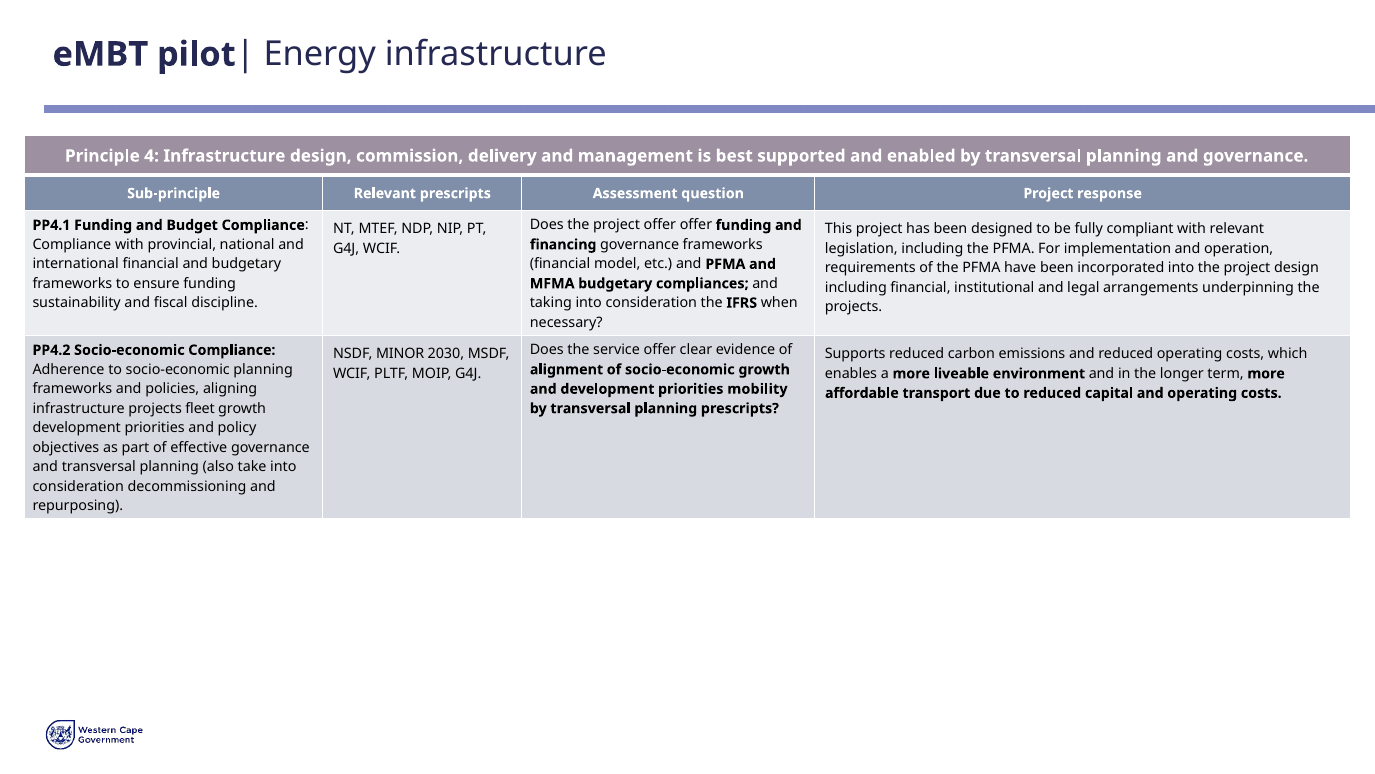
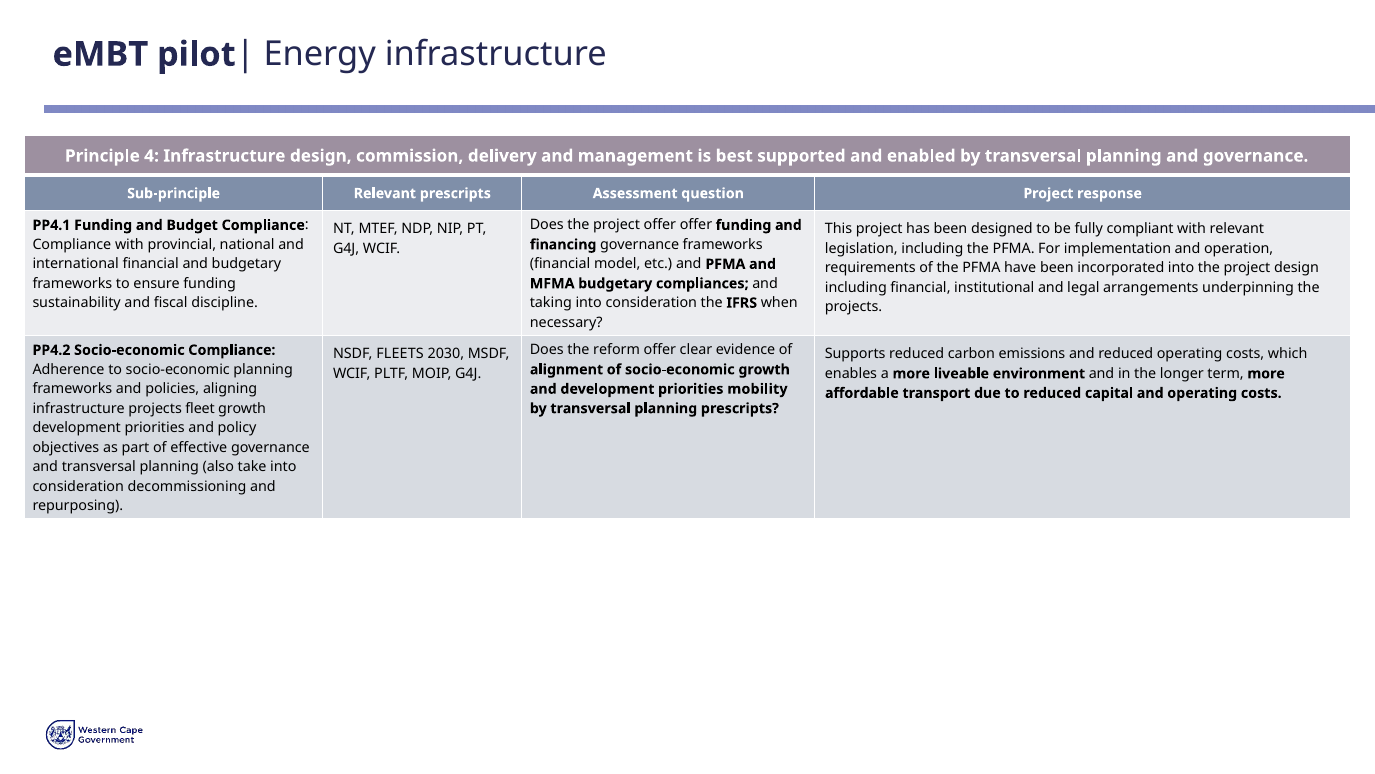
service: service -> reform (617, 350)
MINOR: MINOR -> FLEETS (400, 354)
